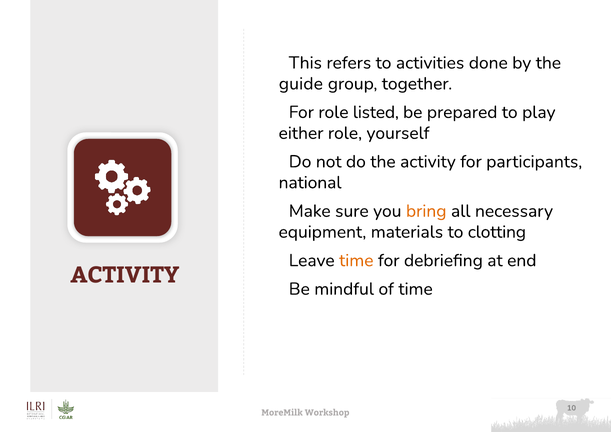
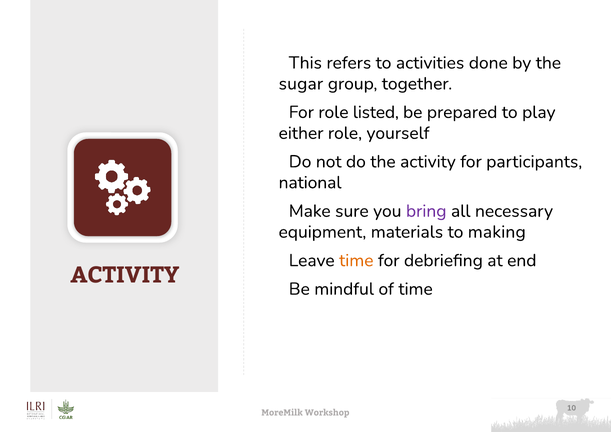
guide: guide -> sugar (301, 84)
bring colour: orange -> purple (426, 211)
clotting: clotting -> making (497, 232)
